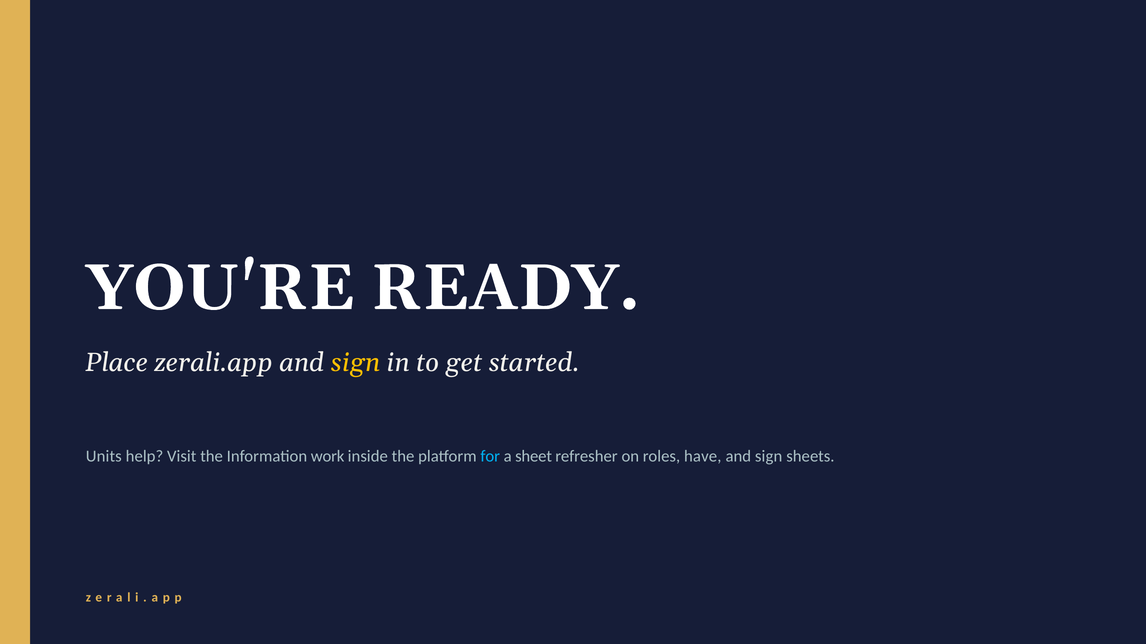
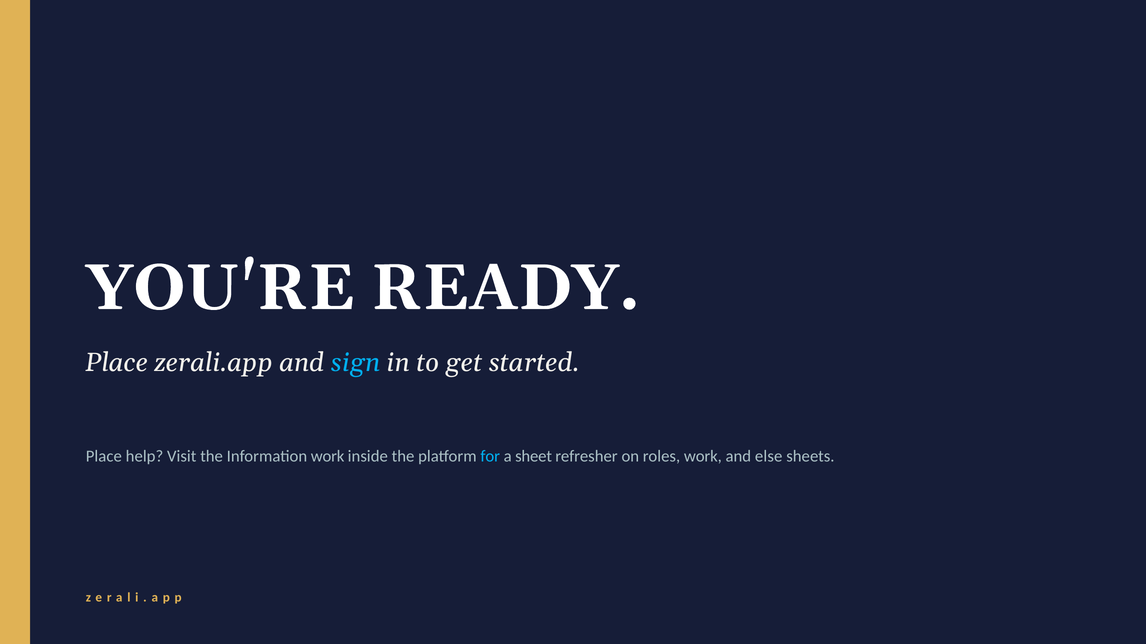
sign colour: yellow -> light blue (356, 363)
Units: Units -> Place (104, 457)
roles have: have -> work (703, 457)
sign: sign -> else (769, 457)
